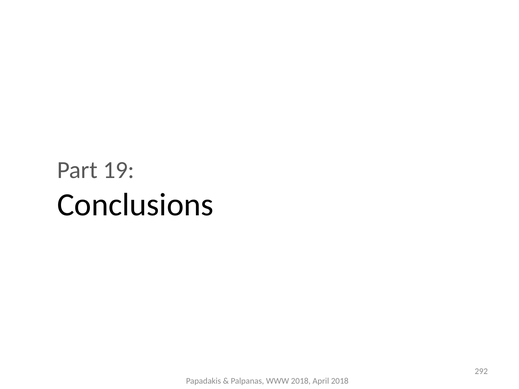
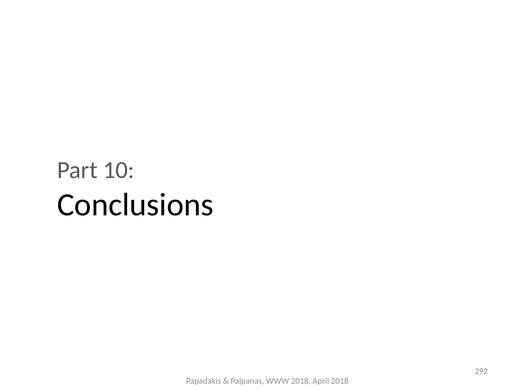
19: 19 -> 10 (119, 170)
